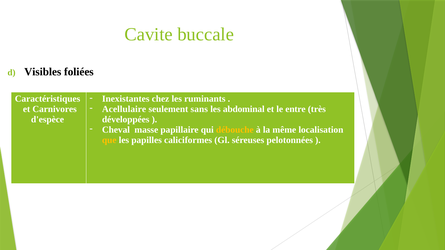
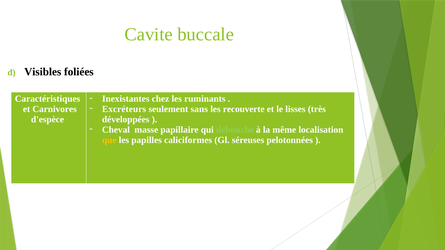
Acellulaire: Acellulaire -> Excréteurs (124, 109)
abdominal: abdominal -> recouverte (244, 109)
entre: entre -> lisses (295, 109)
débouche colour: yellow -> light green (235, 130)
